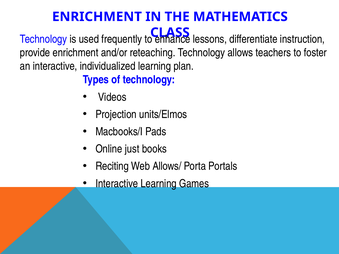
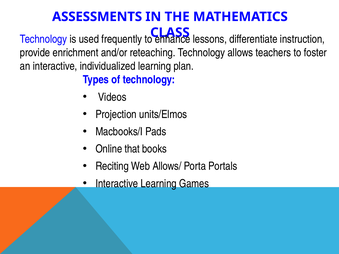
ENRICHMENT: ENRICHMENT -> ASSESSMENTS (97, 17)
just: just -> that (132, 149)
